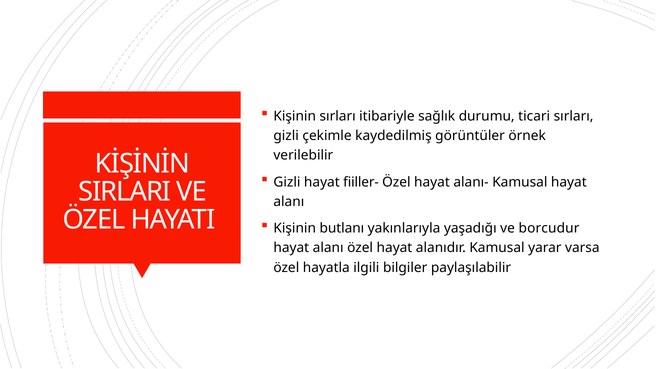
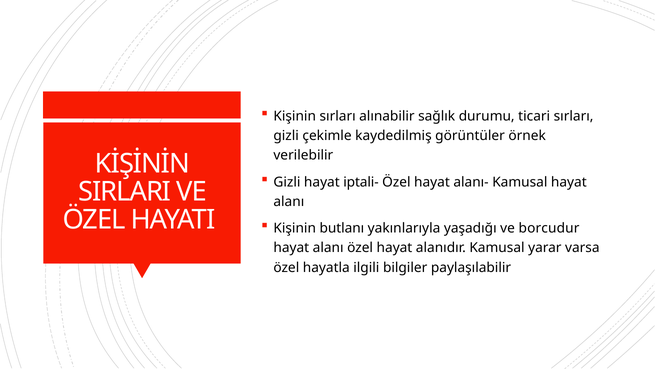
itibariyle: itibariyle -> alınabilir (387, 116)
fiiller-: fiiller- -> iptali- (361, 182)
